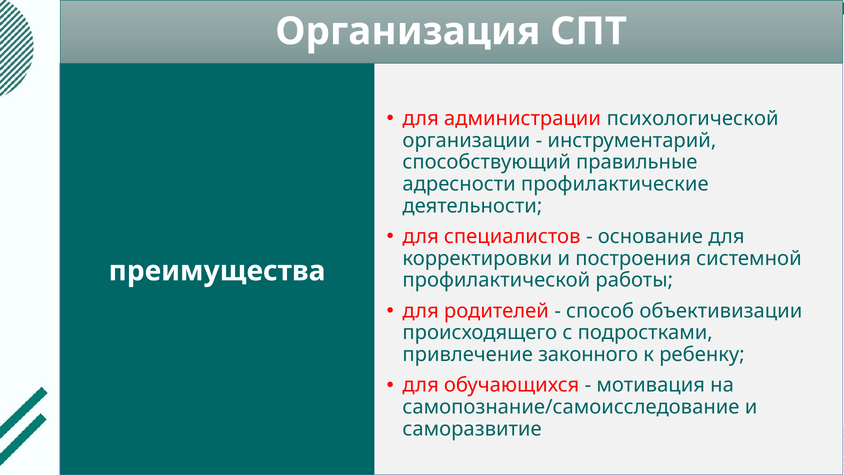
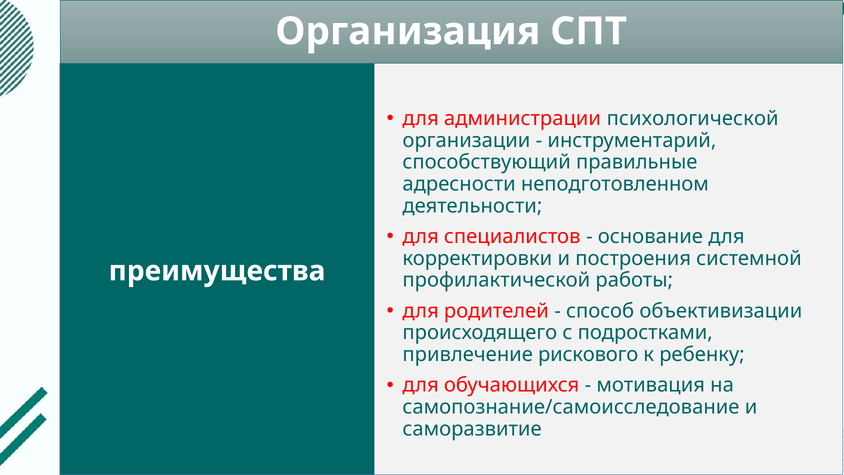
профилактические: профилактические -> неподготовленном (615, 184)
законного: законного -> рискового (588, 354)
